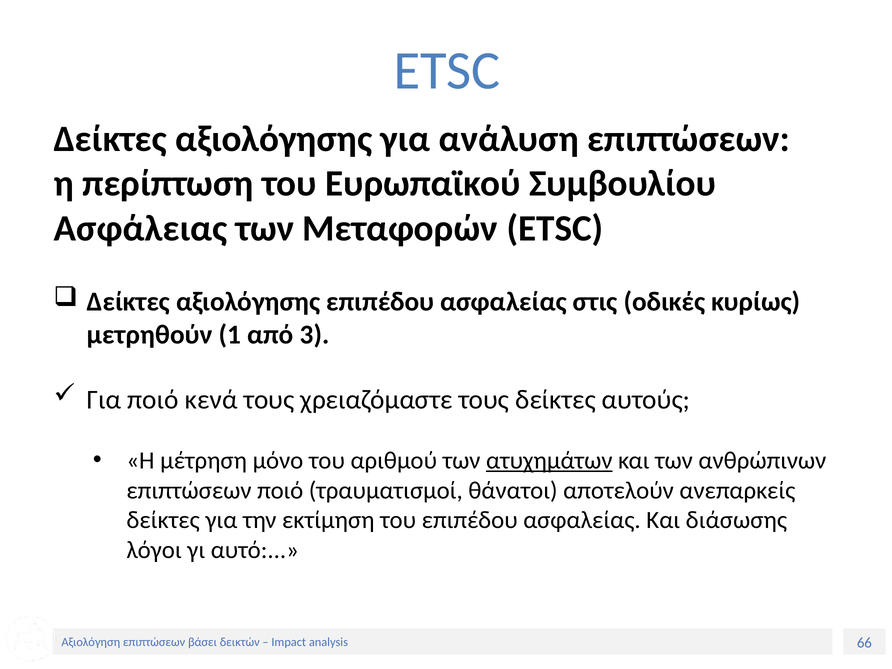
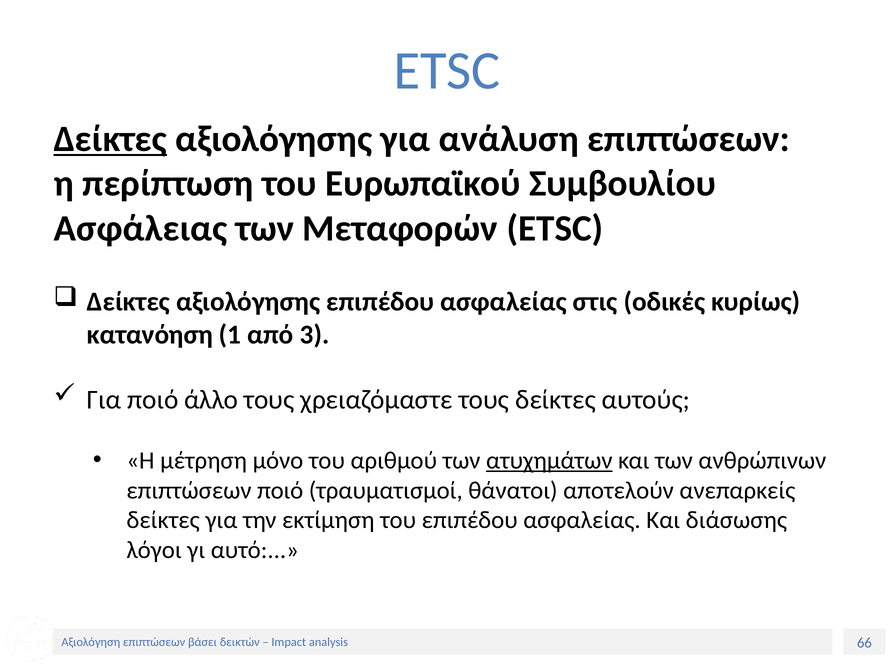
Δείκτες underline: none -> present (110, 139)
μετρηθούν: μετρηθούν -> κατανόηση (150, 335)
κενά: κενά -> άλλο (211, 400)
